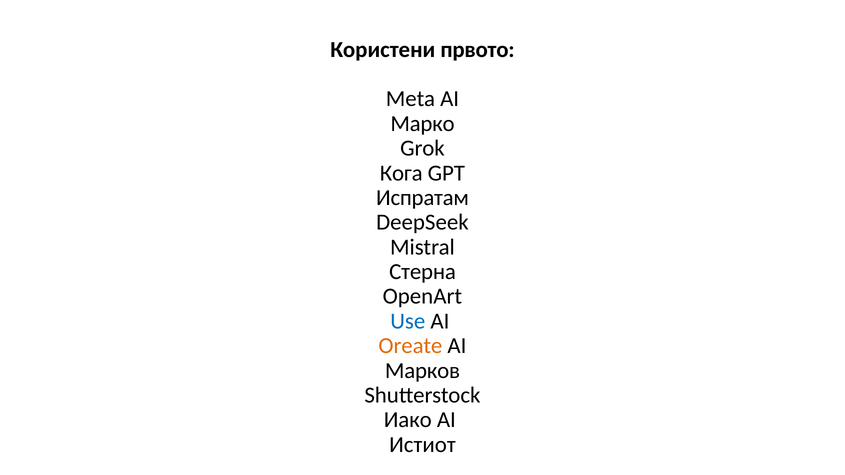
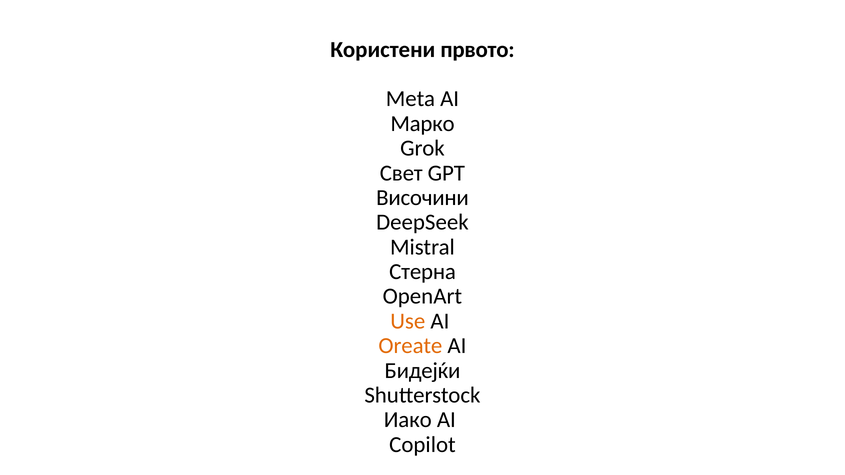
Кога: Кога -> Свет (401, 173)
Испратам: Испратам -> Височини (423, 198)
Use colour: blue -> orange (408, 321)
Марков: Марков -> Бидејќи (423, 371)
Истиот: Истиот -> Copilot (422, 445)
